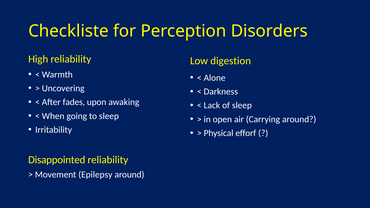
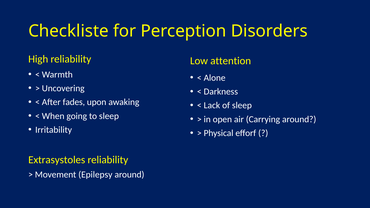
digestion: digestion -> attention (231, 61)
Disappointed: Disappointed -> Extrasystoles (57, 160)
